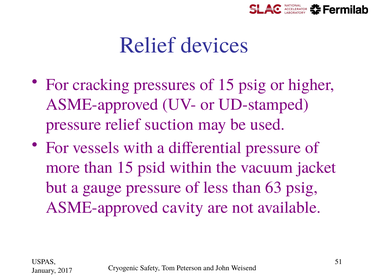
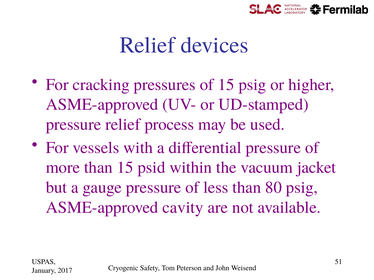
suction: suction -> process (169, 125)
63: 63 -> 80 (274, 188)
